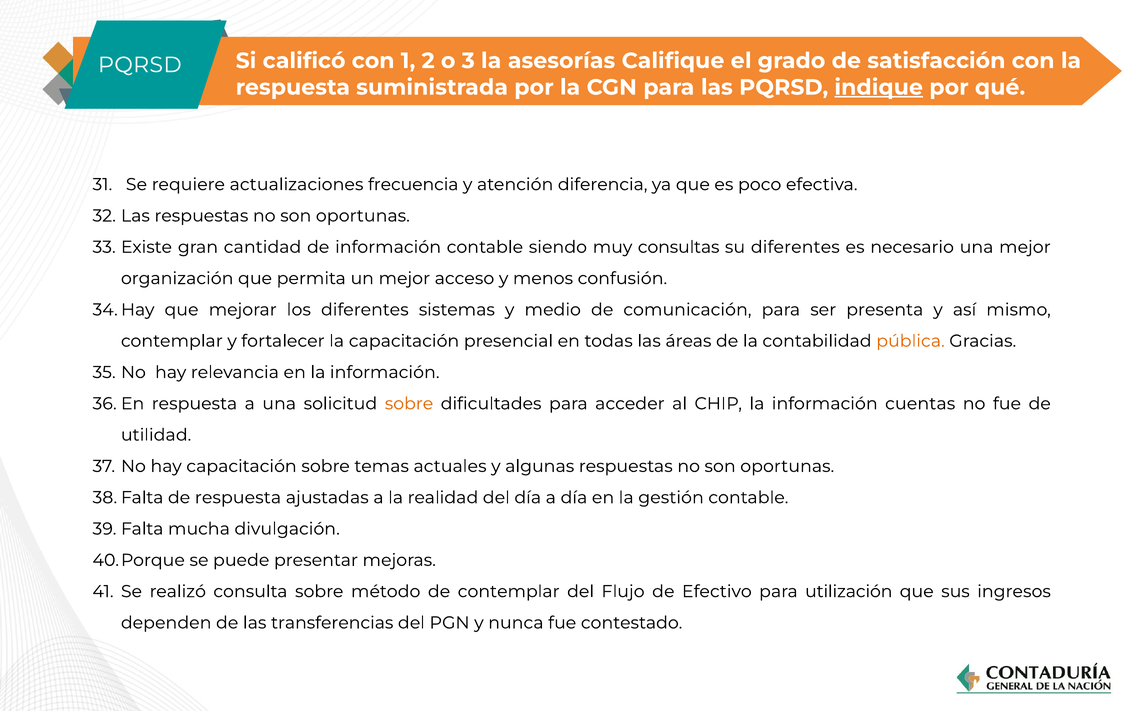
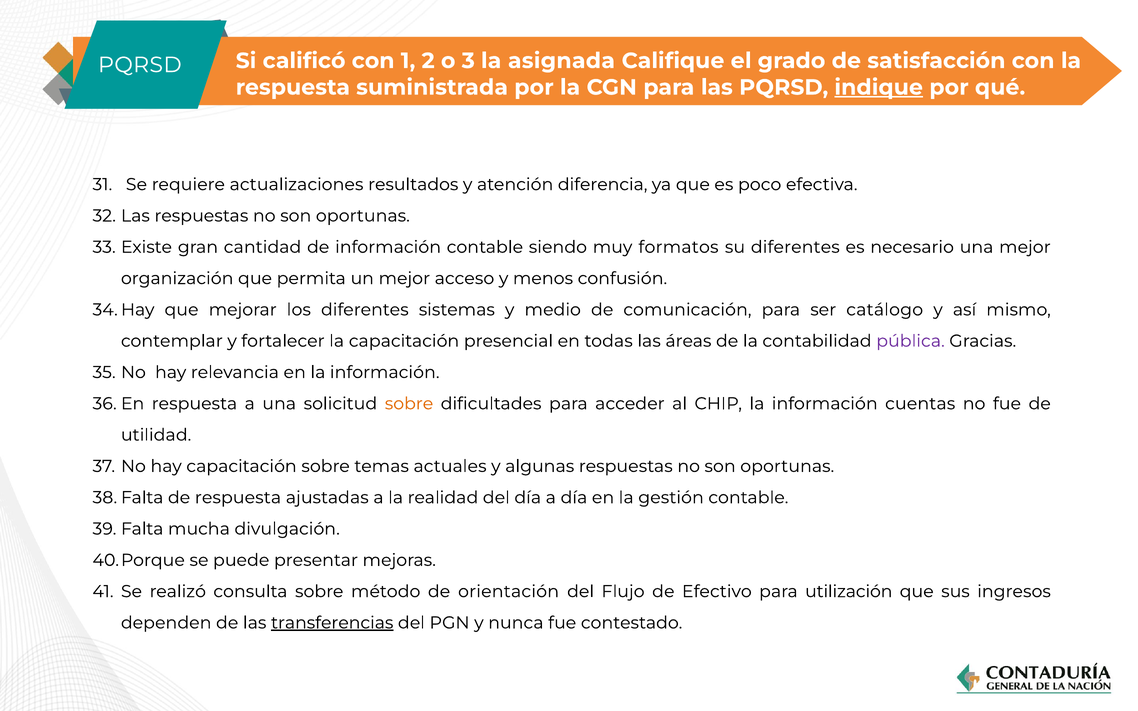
asesorías: asesorías -> asignada (561, 61)
frecuencia: frecuencia -> resultados (413, 185)
consultas: consultas -> formatos (678, 247)
presenta: presenta -> catálogo (885, 310)
pública colour: orange -> purple (911, 341)
de contemplar: contemplar -> orientación (509, 592)
transferencias underline: none -> present (332, 623)
